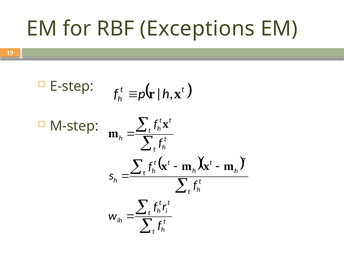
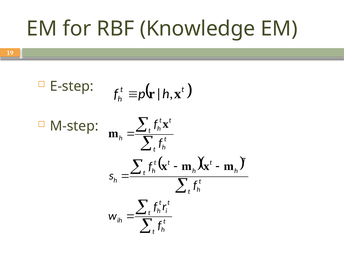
Exceptions: Exceptions -> Knowledge (198, 29)
